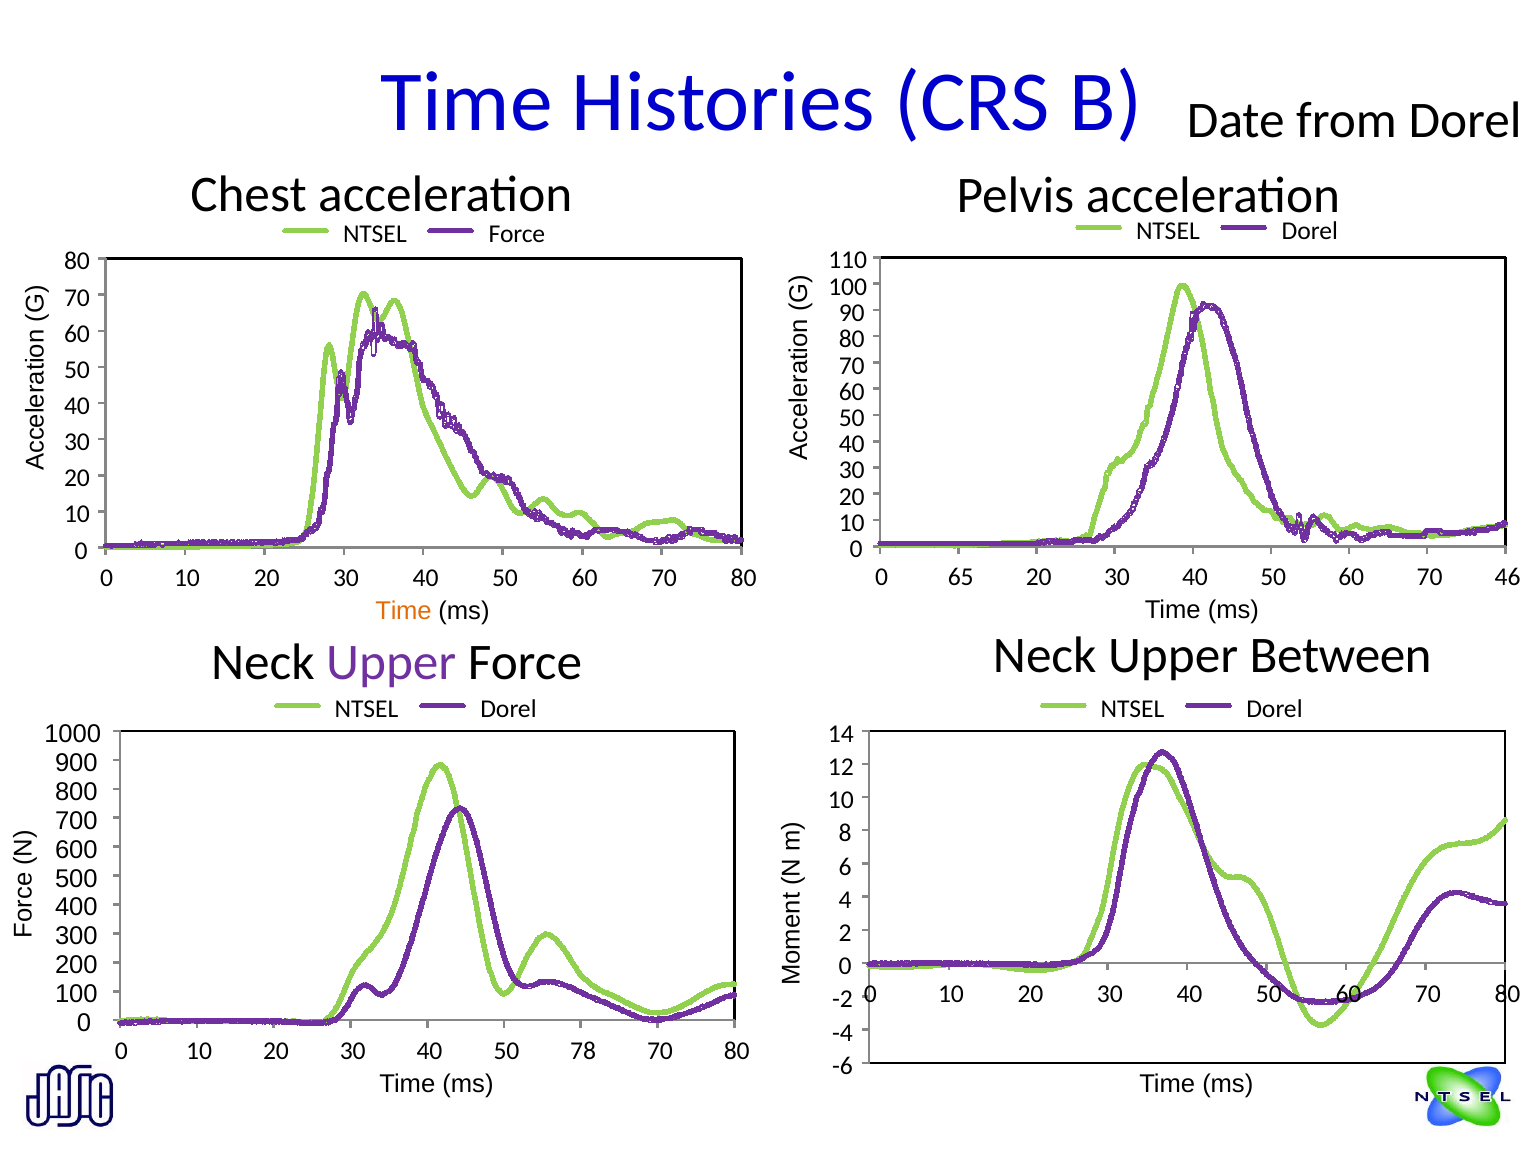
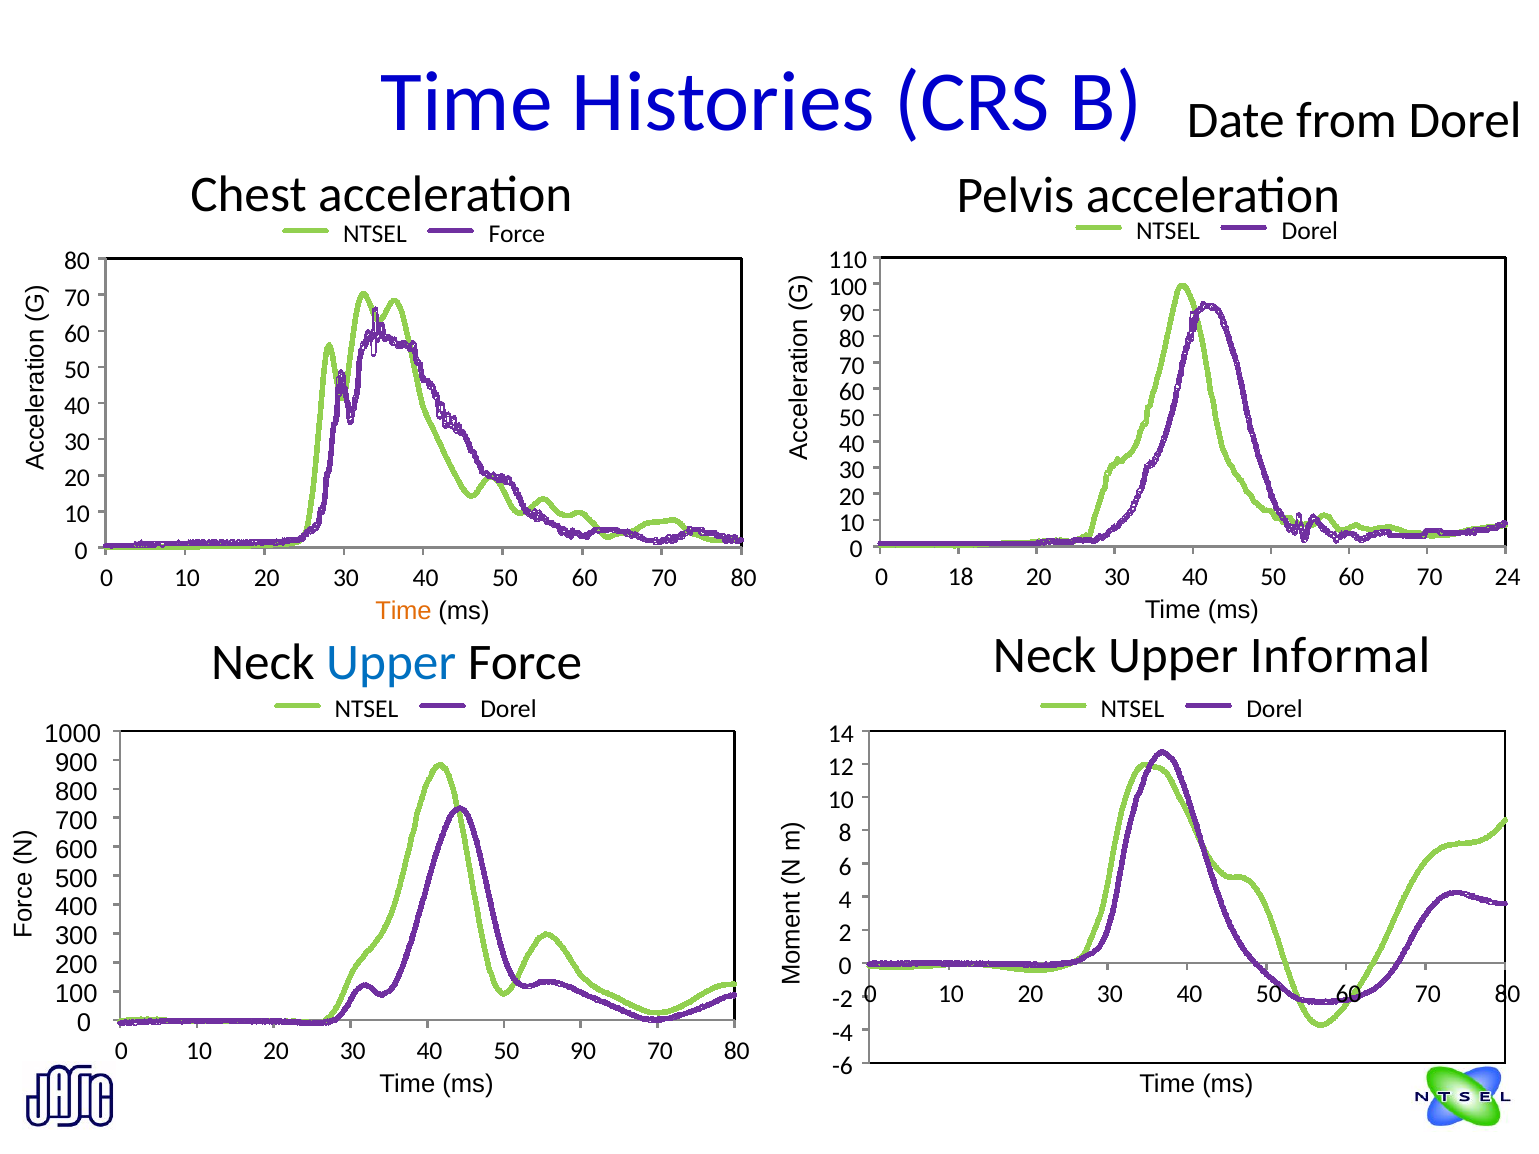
65: 65 -> 18 (961, 577)
46: 46 -> 24 (1508, 577)
Upper colour: purple -> blue (391, 663)
Between: Between -> Informal (1340, 655)
50 78: 78 -> 90 (583, 1051)
